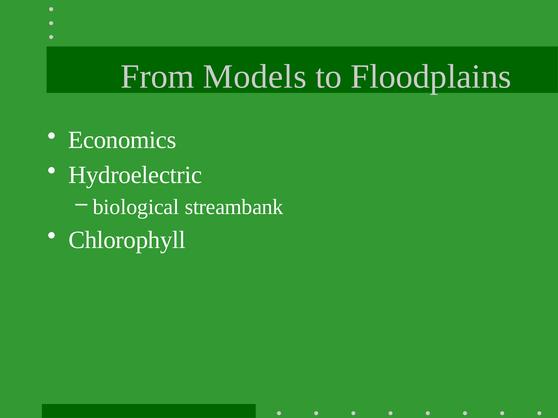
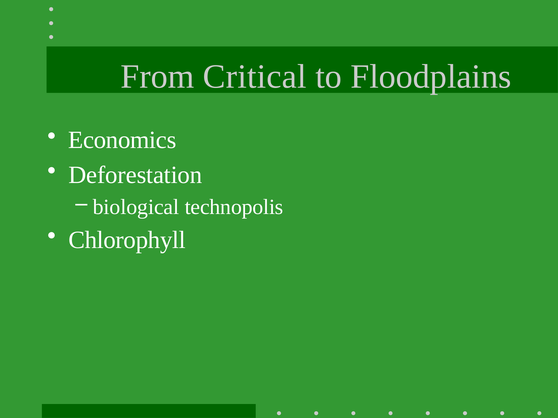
Models: Models -> Critical (255, 77)
Hydroelectric: Hydroelectric -> Deforestation (135, 175)
streambank: streambank -> technopolis (234, 207)
